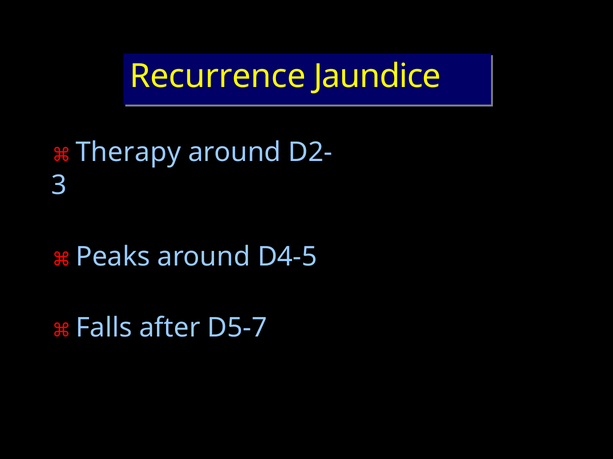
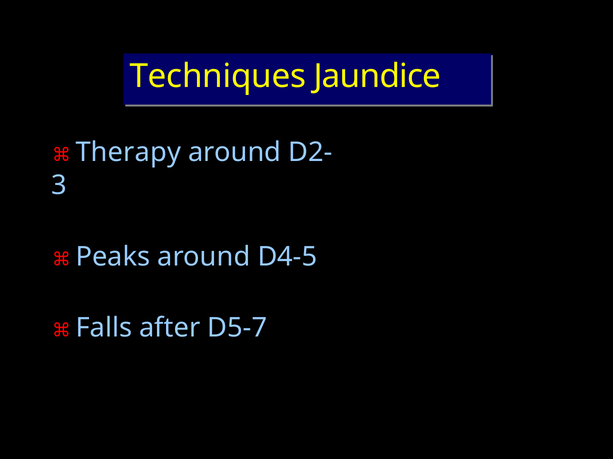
Recurrence: Recurrence -> Techniques (218, 76)
